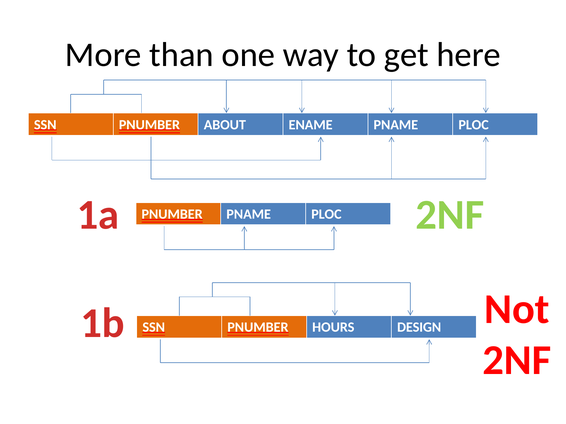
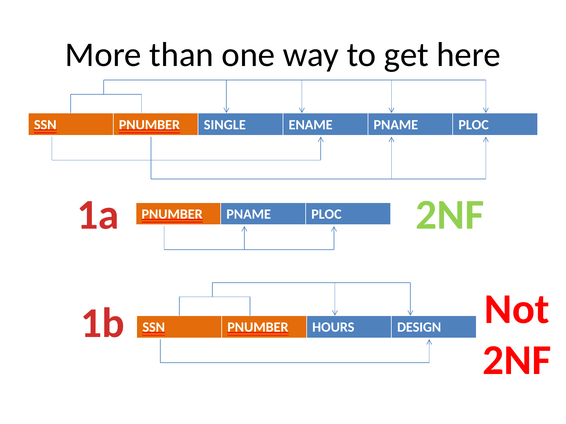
ABOUT: ABOUT -> SINGLE (225, 125)
